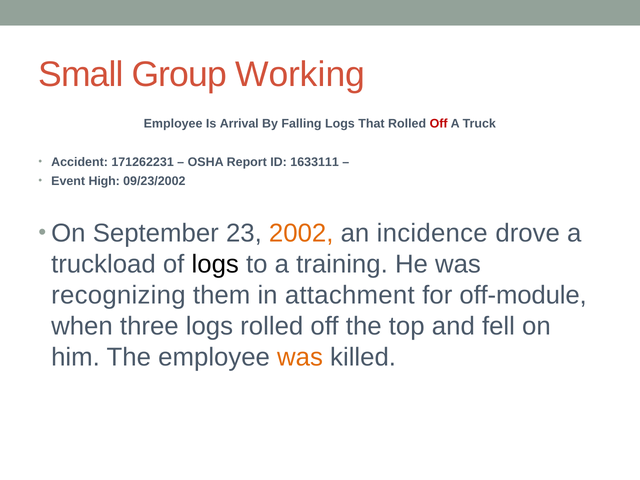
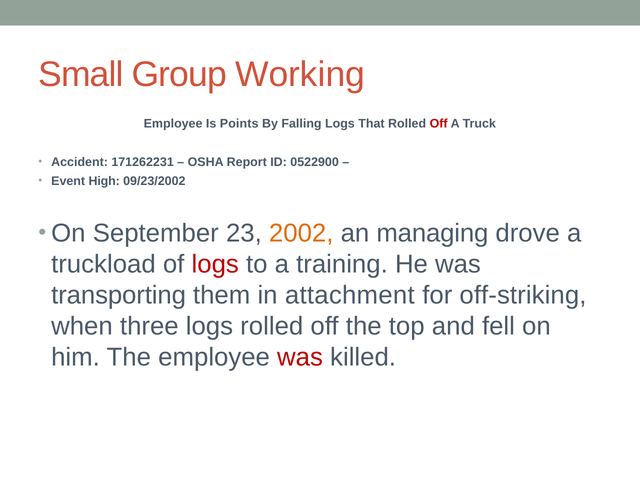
Arrival: Arrival -> Points (239, 124)
1633111: 1633111 -> 0522900 (315, 162)
incidence: incidence -> managing (432, 233)
logs colour: black -> red (215, 264)
recognizing: recognizing -> transporting (119, 295)
off-module: off-module -> off-striking (523, 295)
was colour: orange -> red (300, 357)
